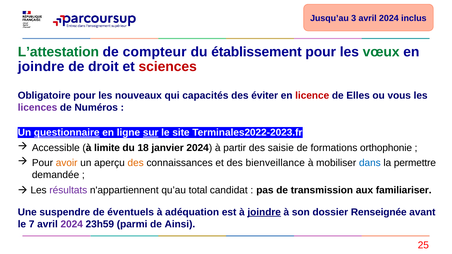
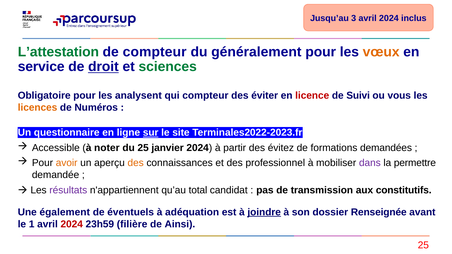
établissement: établissement -> généralement (256, 52)
vœux colour: green -> orange (381, 52)
joindre: joindre -> service (41, 67)
droit underline: none -> present (103, 67)
sciences colour: red -> green (168, 67)
nouveaux: nouveaux -> analysent (138, 96)
qui capacités: capacités -> compteur (205, 96)
Elles: Elles -> Suivi (358, 96)
licences colour: purple -> orange (38, 108)
questionnaire underline: present -> none (67, 133)
limite: limite -> noter (107, 148)
du 18: 18 -> 25 (143, 148)
saisie: saisie -> évitez (281, 148)
orthophonie: orthophonie -> demandées (386, 148)
bienveillance: bienveillance -> professionnel (275, 163)
dans colour: blue -> purple (370, 163)
familiariser: familiariser -> constitutifs (404, 190)
suspendre: suspendre -> également (65, 212)
7: 7 -> 1 (32, 224)
2024 colour: purple -> red (72, 224)
parmi: parmi -> filière (132, 224)
